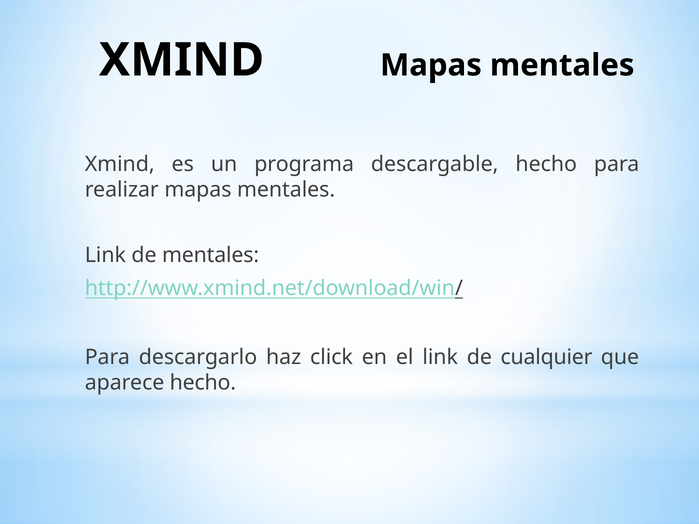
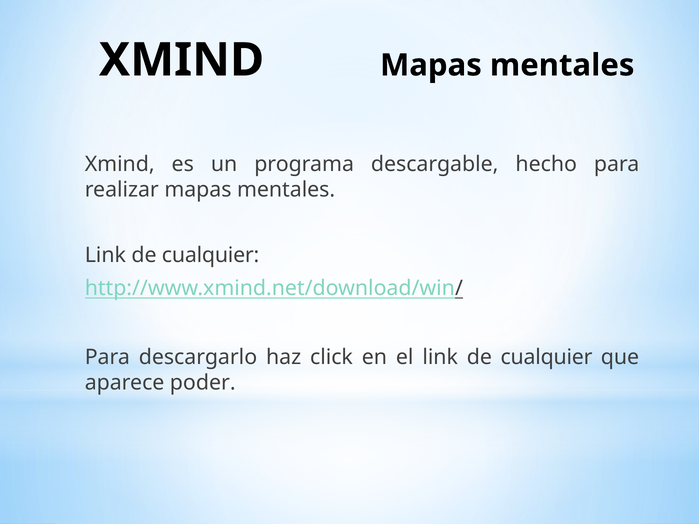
mentales: mentales -> cualquier (211, 256)
aparece hecho: hecho -> poder (203, 383)
